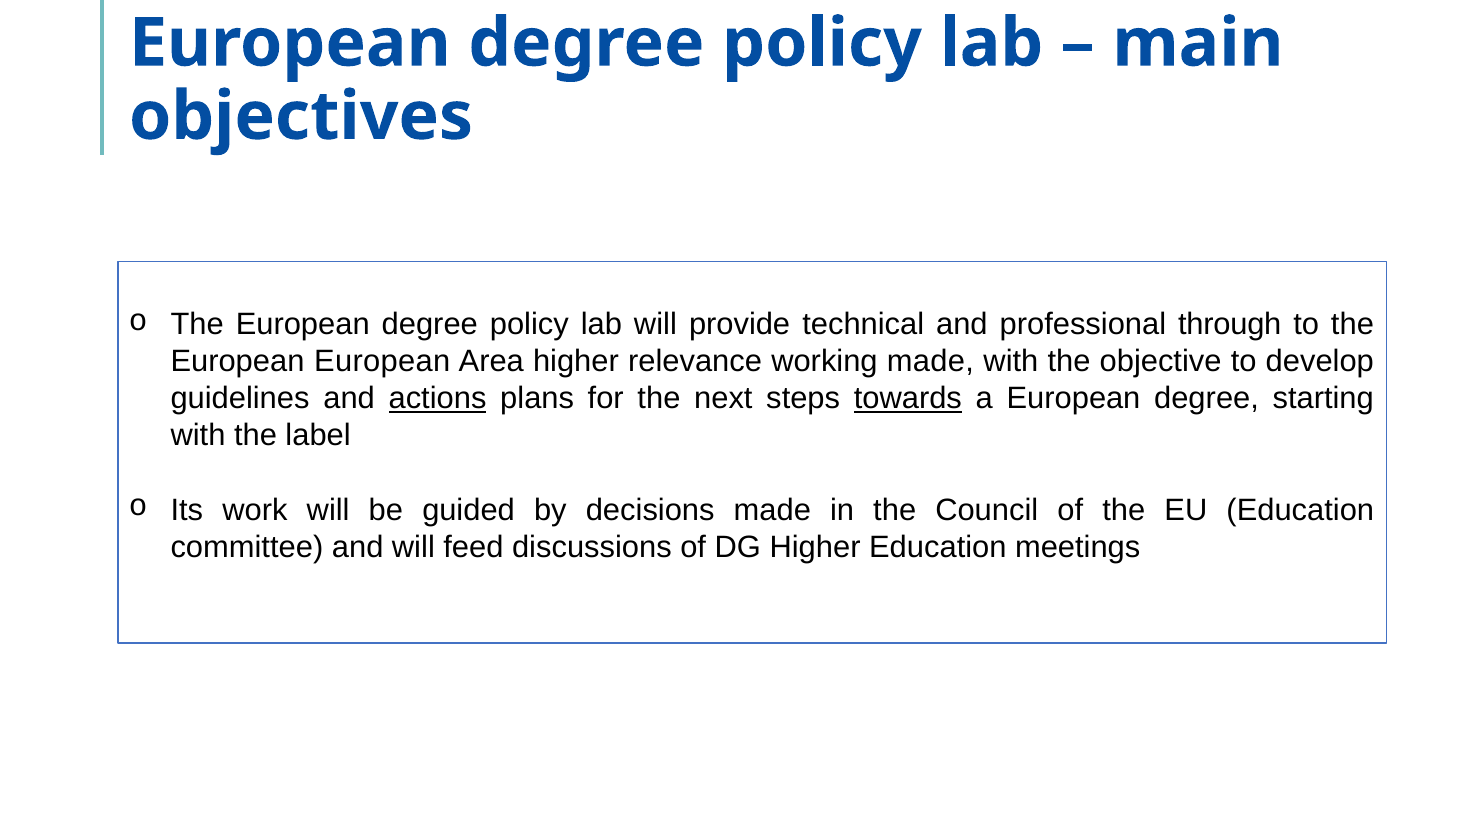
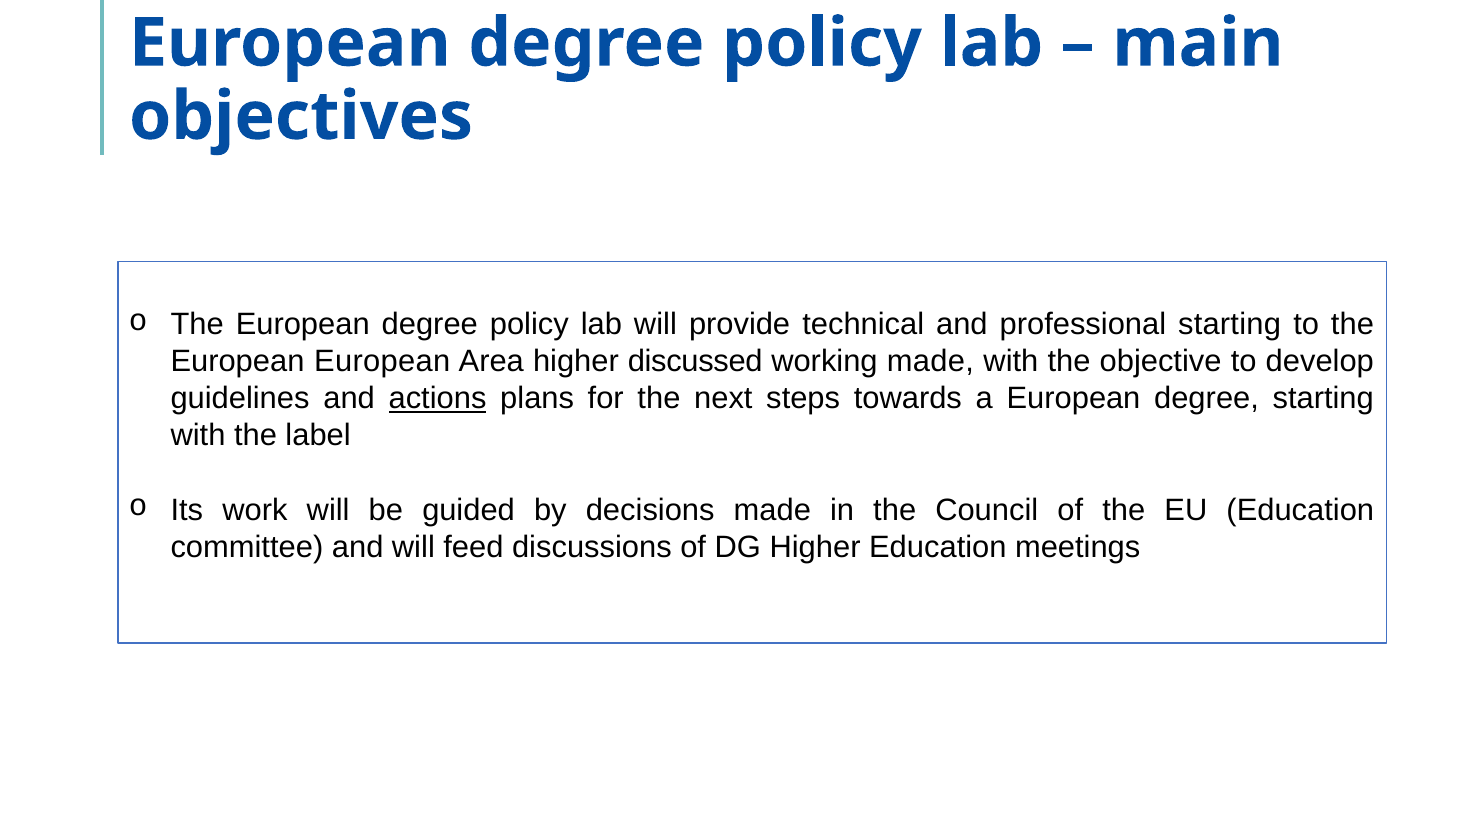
professional through: through -> starting (1230, 325)
relevance: relevance -> discussed (695, 362)
towards underline: present -> none (908, 399)
